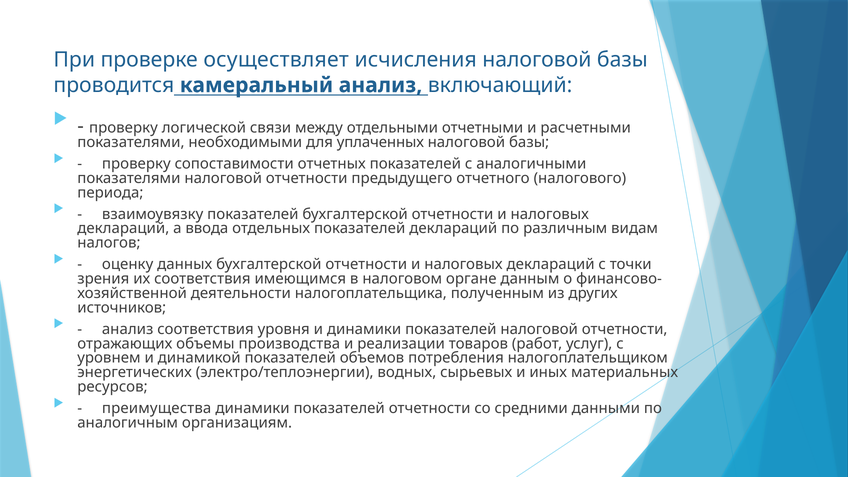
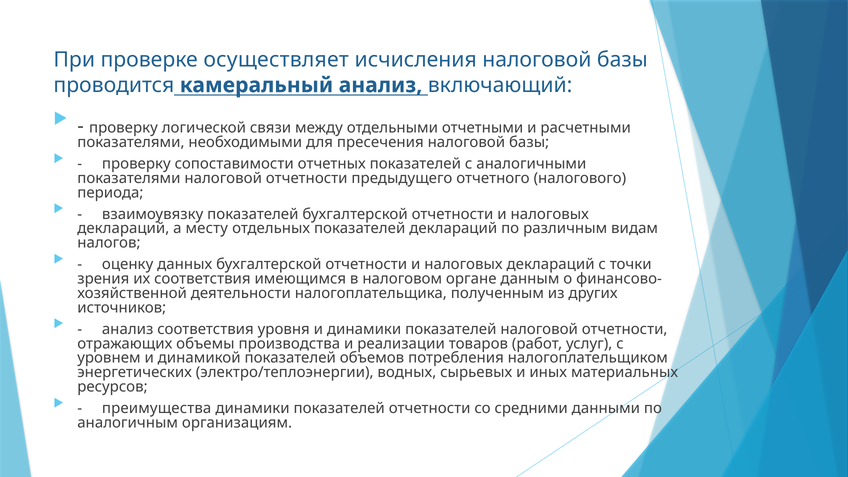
уплаченных: уплаченных -> пресечения (380, 142)
ввода: ввода -> месту (207, 229)
